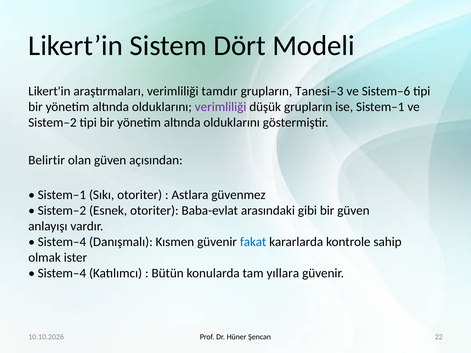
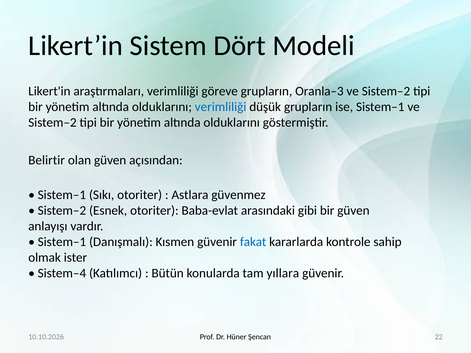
tamdır: tamdır -> göreve (220, 91)
Tanesi–3: Tanesi–3 -> Oranla–3 (319, 91)
Sistem–6: Sistem–6 -> Sistem–2 (386, 91)
verimliliği colour: purple -> blue (221, 107)
Sistem–4: Sistem–4 -> Sistem–1 (62, 242)
